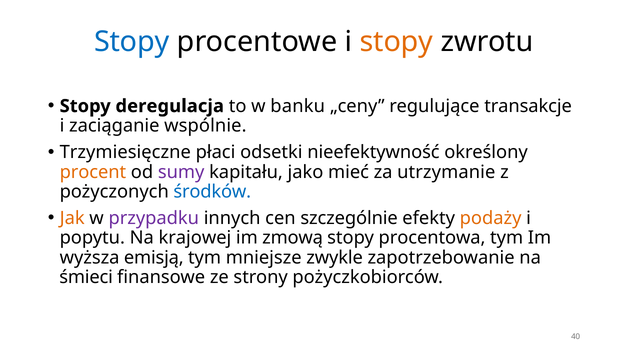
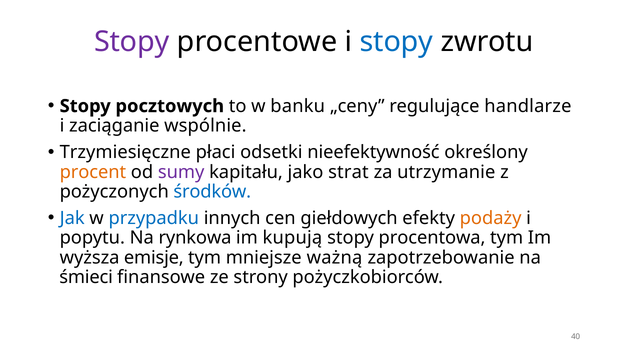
Stopy colour: blue -> purple (132, 42)
stopy colour: orange -> blue (396, 42)
deregulacja: deregulacja -> pocztowych (170, 106)
transakcje: transakcje -> handlarze (528, 106)
mieć: mieć -> strat (348, 172)
Jak colour: orange -> blue (72, 218)
przypadku colour: purple -> blue (154, 218)
szczególnie: szczególnie -> giełdowych (349, 218)
krajowej: krajowej -> rynkowa (195, 238)
zmową: zmową -> kupują (292, 238)
emisją: emisją -> emisje (154, 258)
zwykle: zwykle -> ważną (334, 258)
